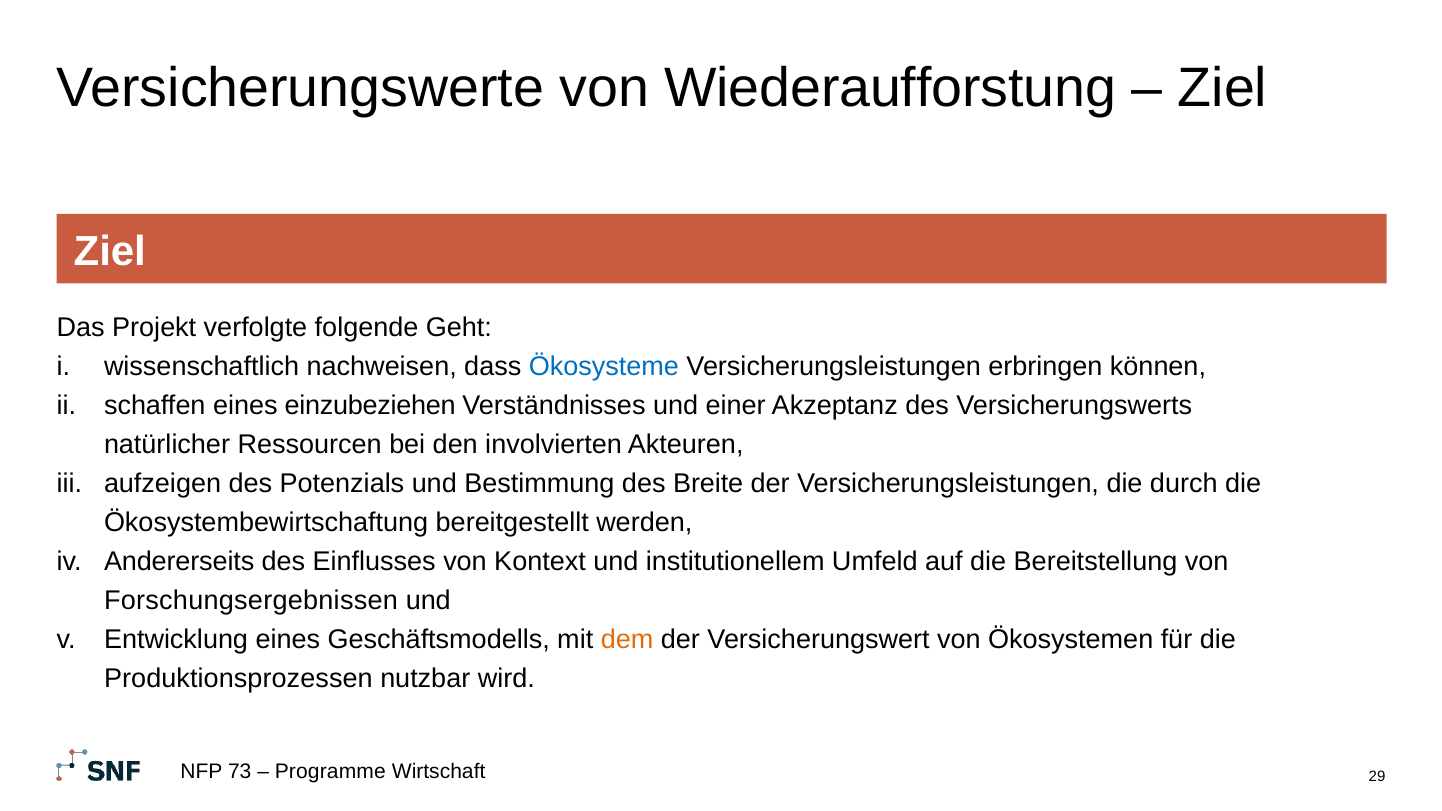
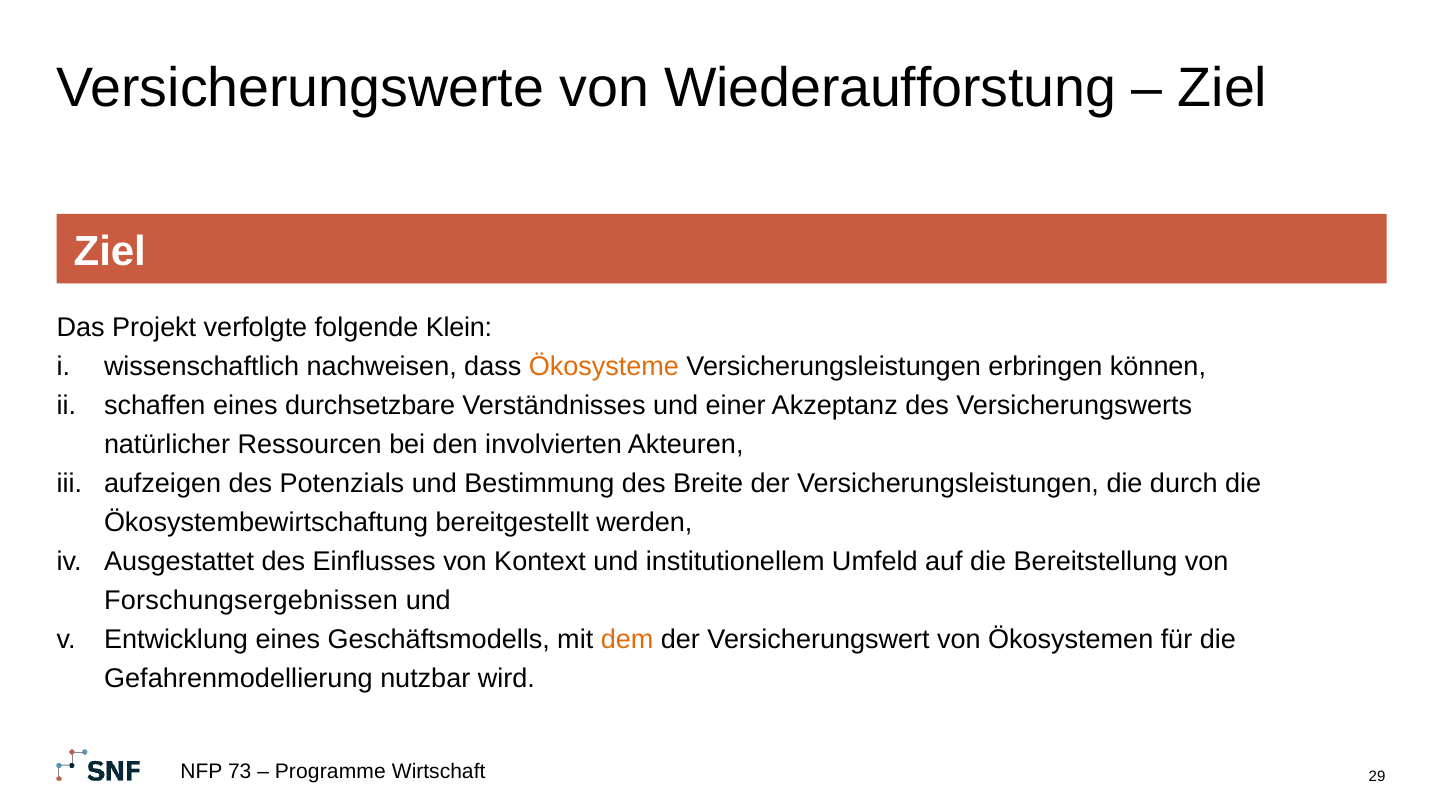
Geht: Geht -> Klein (459, 328)
Ökosysteme colour: blue -> orange (604, 367)
einzubeziehen: einzubeziehen -> durchsetzbare (370, 406)
Andererseits: Andererseits -> Ausgestattet (179, 561)
Produktionsprozessen: Produktionsprozessen -> Gefahrenmodellierung (238, 678)
